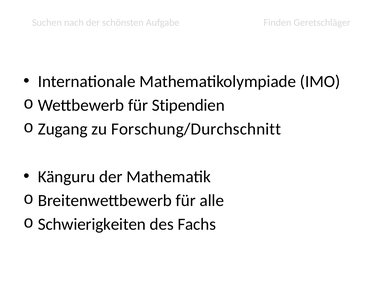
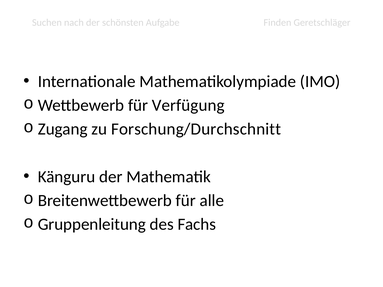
Stipendien: Stipendien -> Verfügung (188, 105)
Schwierigkeiten: Schwierigkeiten -> Gruppenleitung (92, 225)
